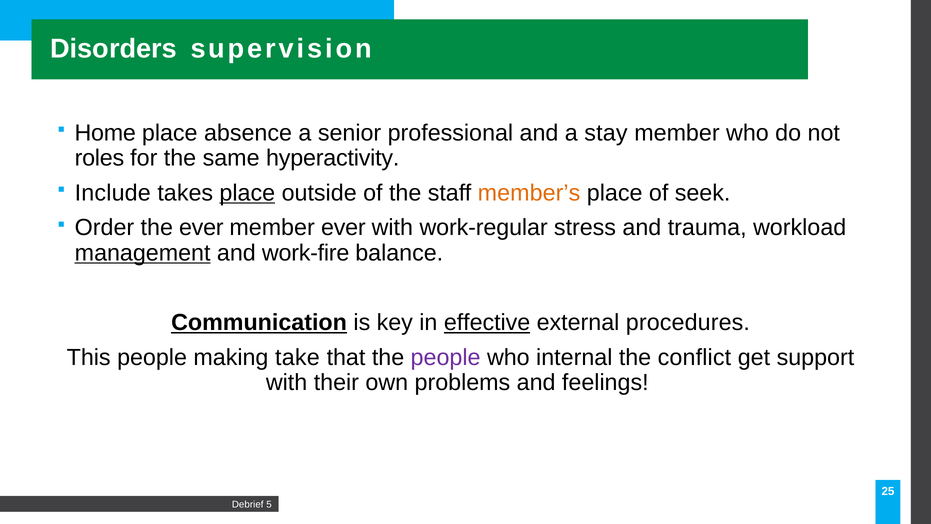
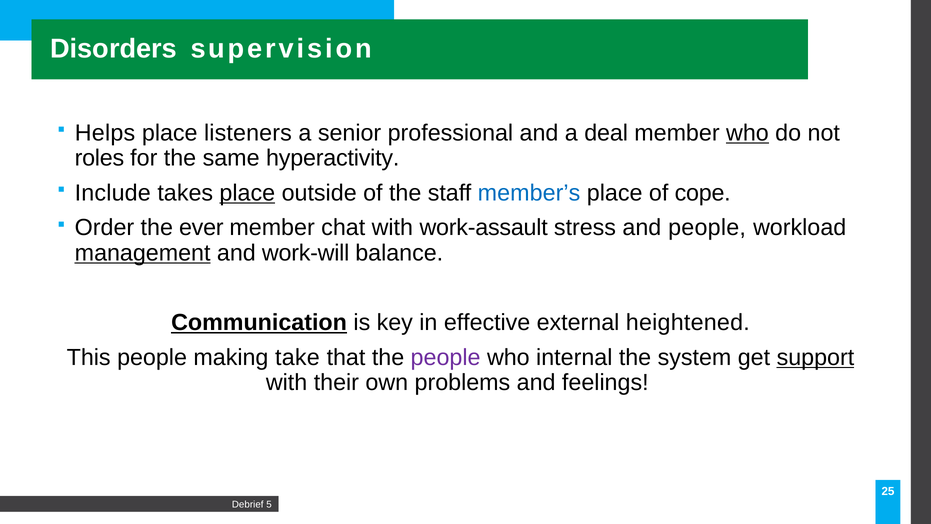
Home: Home -> Helps (105, 133)
absence: absence -> listeners (248, 133)
stay: stay -> deal (606, 133)
who underline: none -> present (747, 133)
member’s colour: orange -> blue (529, 193)
seek: seek -> cope (703, 193)
member ever: ever -> chat (343, 228)
work-regular: work-regular -> work-assault (484, 228)
and trauma: trauma -> people (707, 228)
work-fire: work-fire -> work-will (306, 253)
effective underline: present -> none (487, 322)
procedures: procedures -> heightened (688, 322)
conflict: conflict -> system (694, 357)
support underline: none -> present (815, 357)
